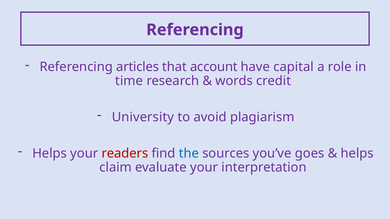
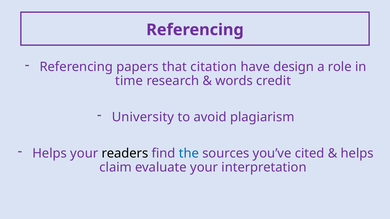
articles: articles -> papers (137, 67)
account: account -> citation (214, 67)
capital: capital -> design (294, 67)
readers colour: red -> black (125, 153)
goes: goes -> cited (310, 153)
